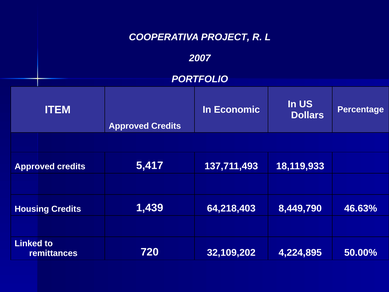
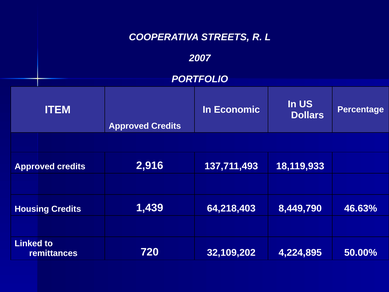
PROJECT: PROJECT -> STREETS (225, 37)
5,417: 5,417 -> 2,916 (150, 165)
